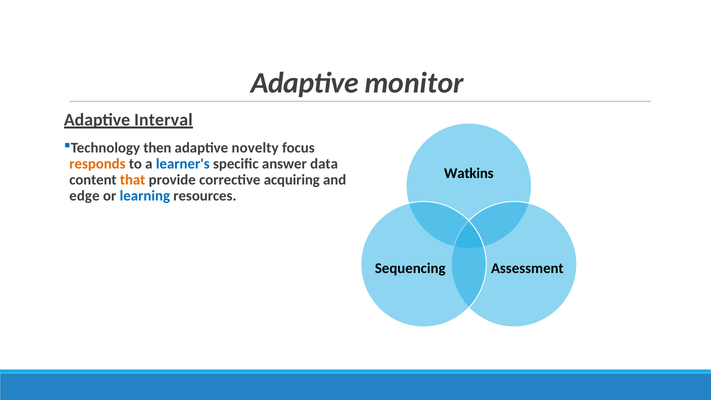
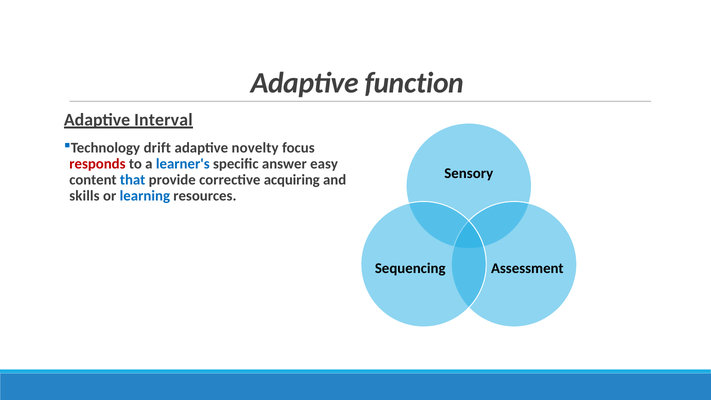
monitor: monitor -> function (414, 83)
then: then -> drift (157, 148)
responds colour: orange -> red (97, 164)
data: data -> easy (324, 164)
Watkins: Watkins -> Sensory (469, 173)
that colour: orange -> blue (133, 180)
edge: edge -> skills (84, 196)
